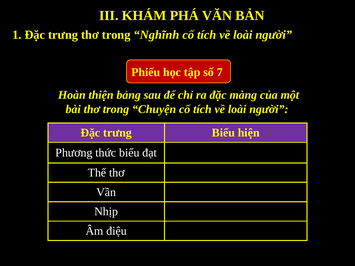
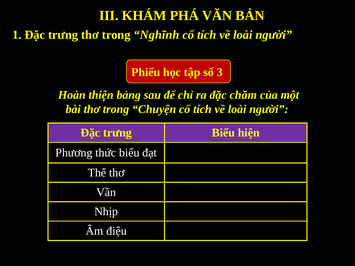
7: 7 -> 3 (220, 72)
màng: màng -> chăm (243, 95)
